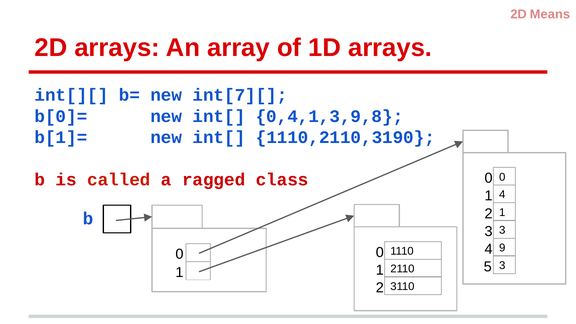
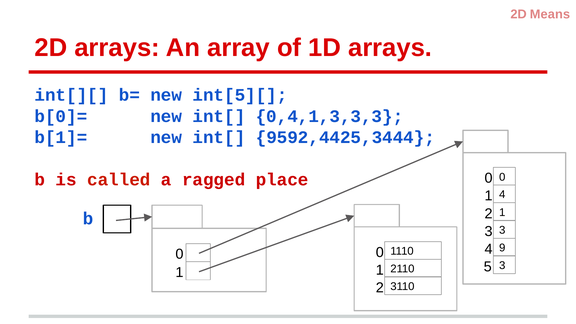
int[7][: int[7][ -> int[5][ (240, 95)
0,4,1,3,9,8: 0,4,1,3,9,8 -> 0,4,1,3,3,3 (330, 116)
1110,2110,3190: 1110,2110,3190 -> 9592,4425,3444 (345, 137)
class: class -> place (282, 180)
